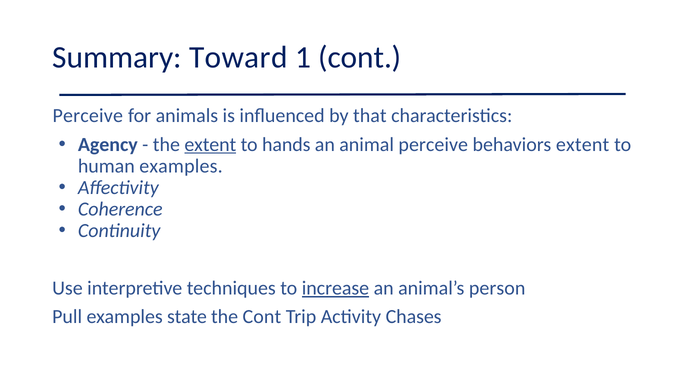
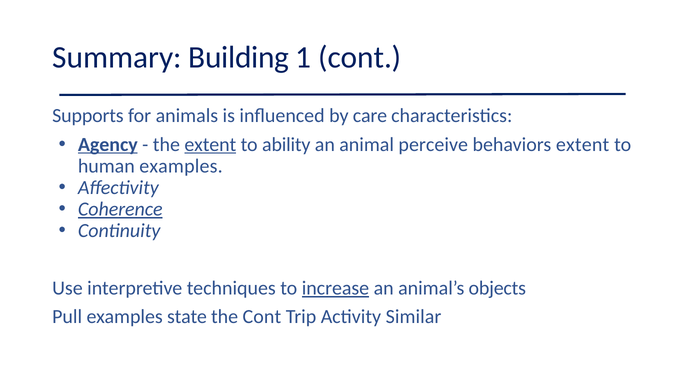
Toward: Toward -> Building (239, 58)
Perceive: Perceive -> Supports (88, 116)
that: that -> care (370, 116)
Agency underline: none -> present (108, 145)
hands: hands -> ability (286, 145)
Coherence underline: none -> present (120, 209)
person: person -> objects (497, 288)
Chases: Chases -> Similar (414, 317)
